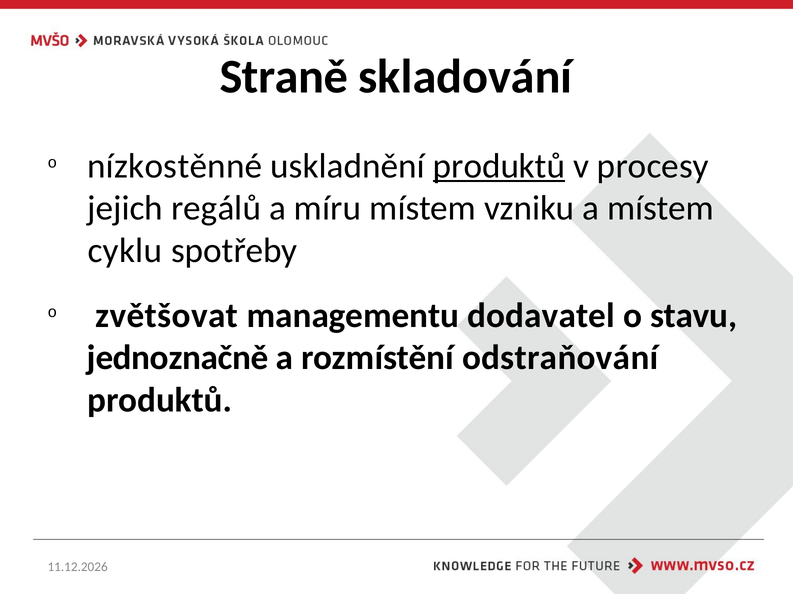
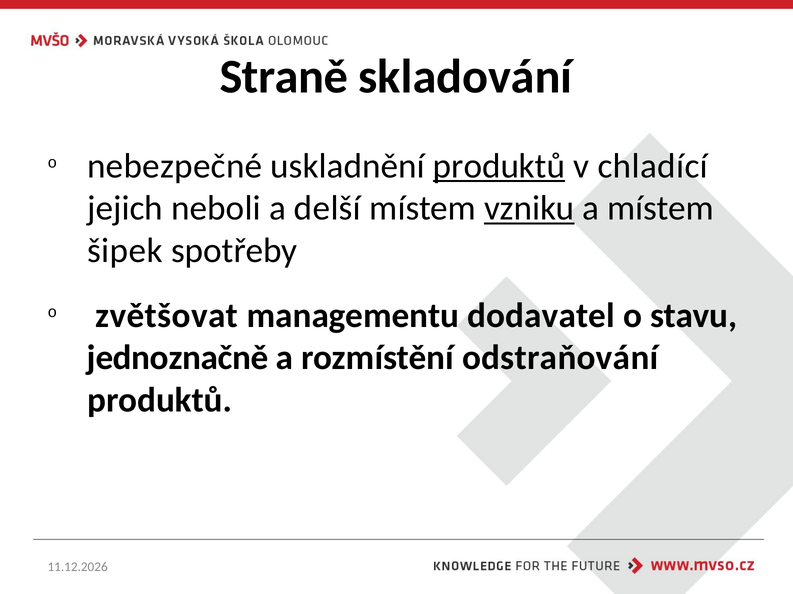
nízkostěnné: nízkostěnné -> nebezpečné (175, 166)
procesy: procesy -> chladící (653, 166)
regálů: regálů -> neboli (216, 209)
míru: míru -> delší (328, 209)
vzniku underline: none -> present (529, 209)
cyklu: cyklu -> šipek (125, 251)
